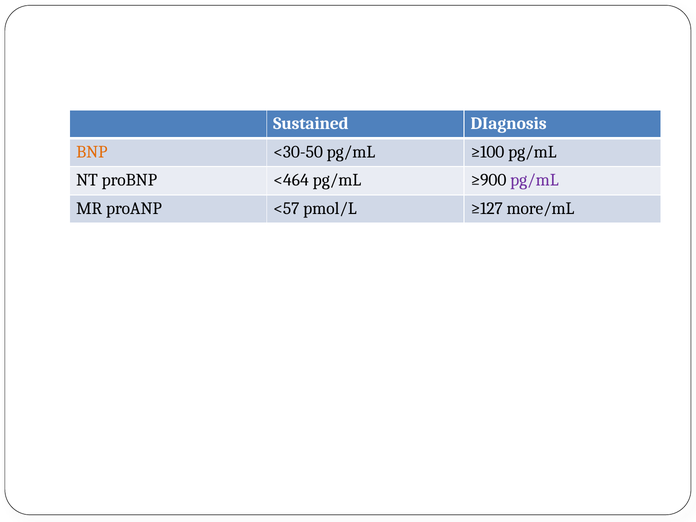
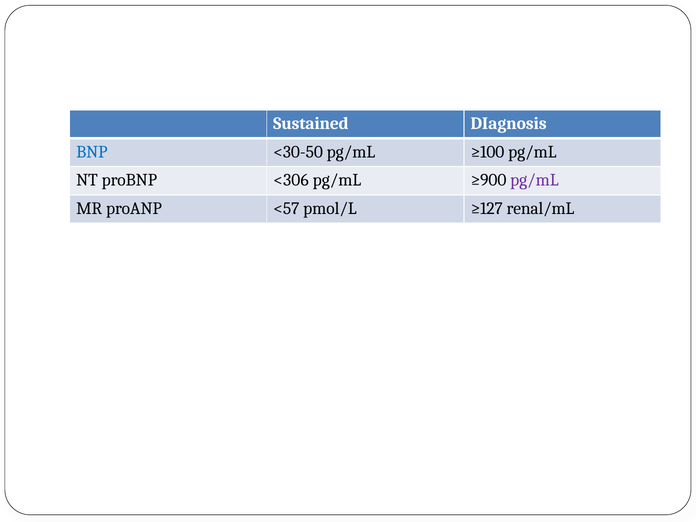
BNP colour: orange -> blue (92, 152)
<464: <464 -> <306 (291, 180)
more/mL: more/mL -> renal/mL (540, 208)
